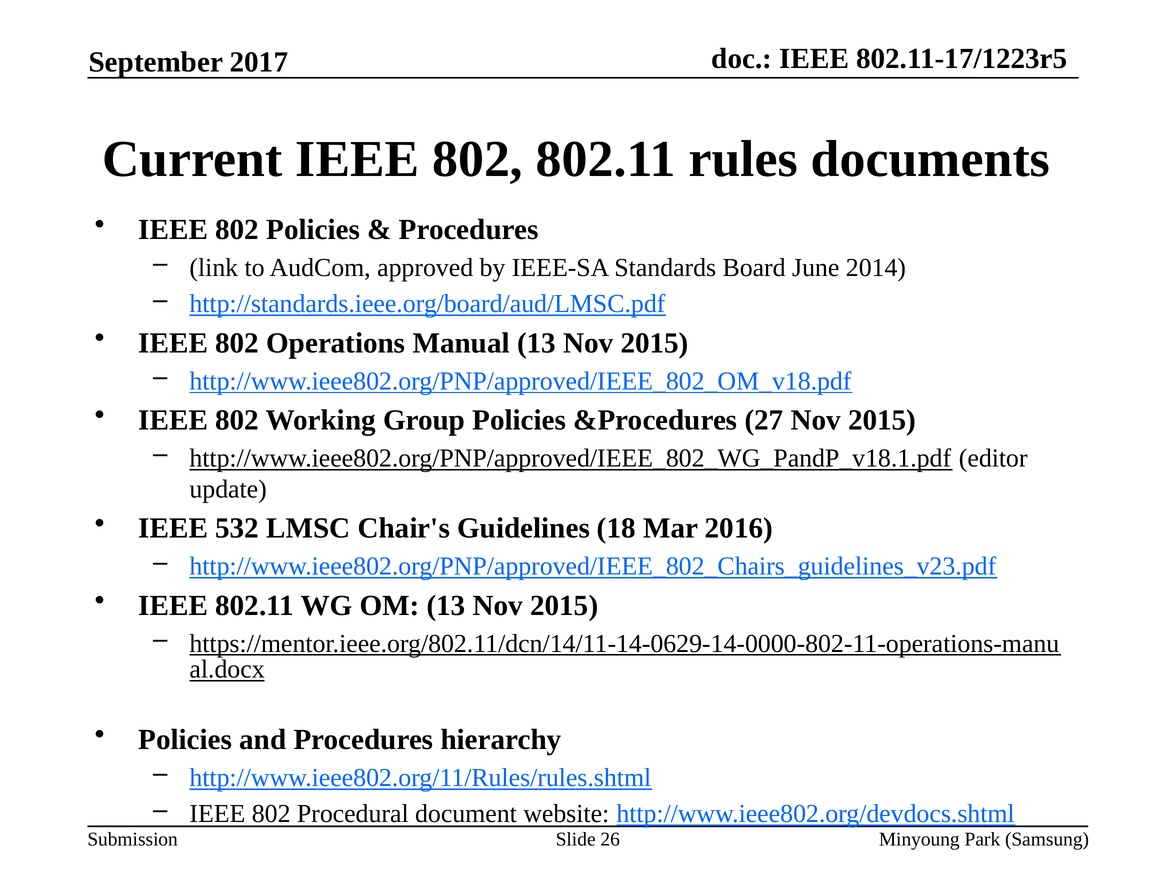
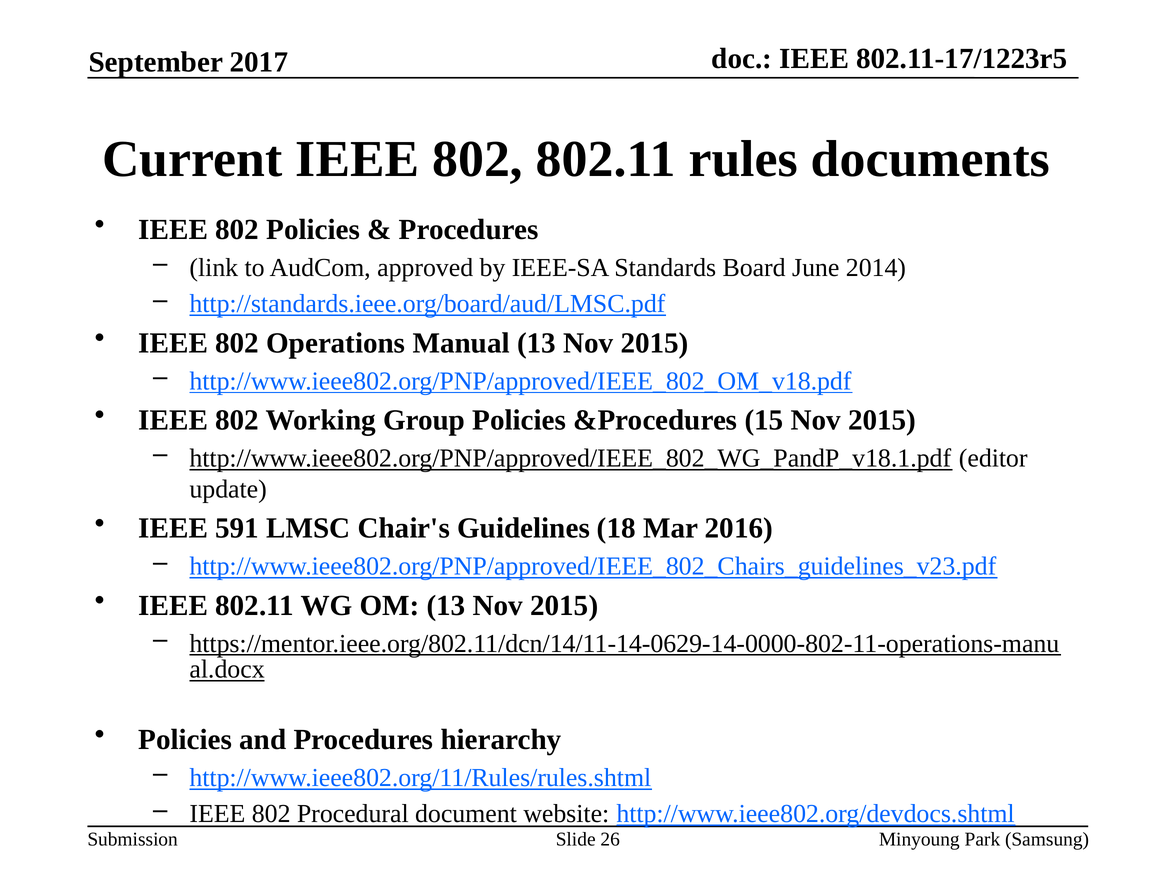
27: 27 -> 15 (764, 420)
532: 532 -> 591 (237, 528)
